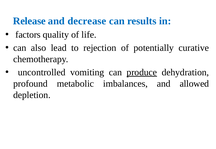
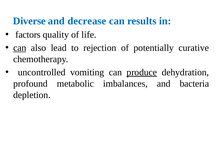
Release: Release -> Diverse (29, 21)
can underline: none -> present (20, 48)
allowed: allowed -> bacteria (194, 84)
